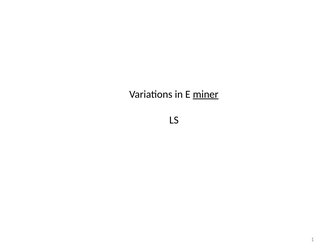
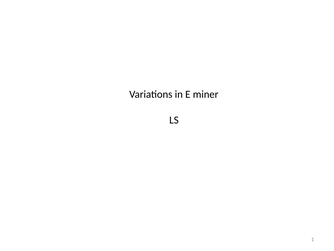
miner underline: present -> none (206, 94)
